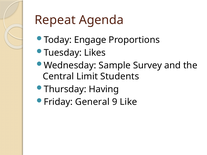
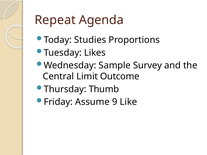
Engage: Engage -> Studies (90, 40)
Students: Students -> Outcome (120, 77)
Having: Having -> Thumb (104, 89)
General: General -> Assume (92, 102)
